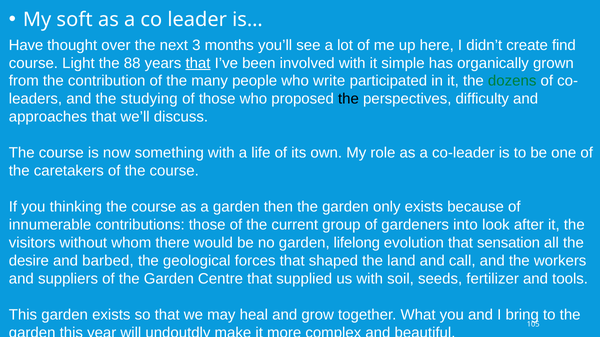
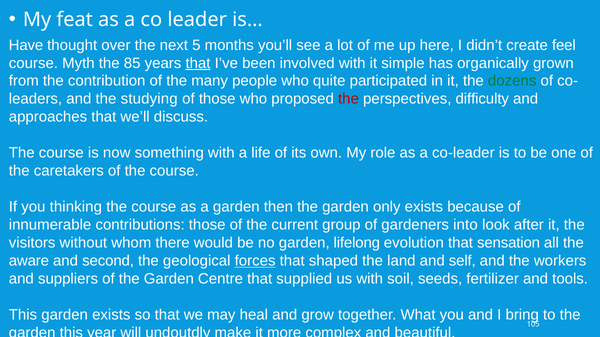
soft: soft -> feat (75, 20)
3: 3 -> 5 (196, 45)
find: find -> feel (564, 45)
Light: Light -> Myth (78, 63)
88: 88 -> 85 (132, 63)
write: write -> quite (329, 81)
the colour: black -> red (348, 99)
desire: desire -> aware (29, 261)
barbed: barbed -> second (108, 261)
forces underline: none -> present (255, 261)
call: call -> self (462, 261)
